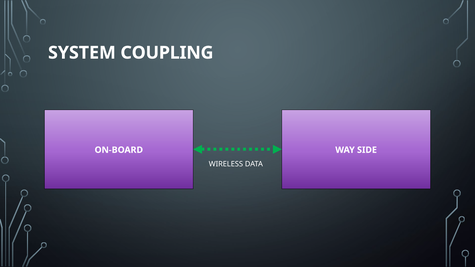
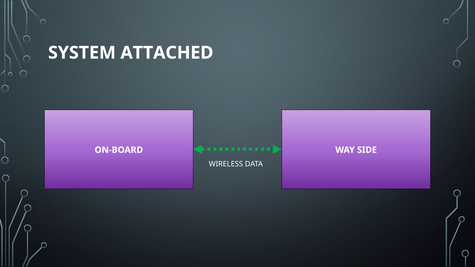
COUPLING: COUPLING -> ATTACHED (167, 53)
